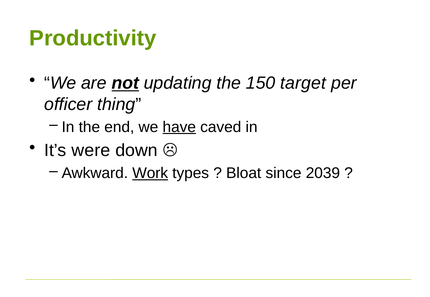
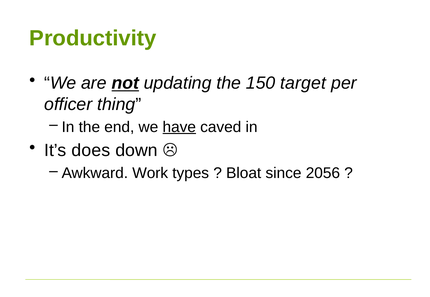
were: were -> does (91, 151)
Work underline: present -> none (150, 174)
2039: 2039 -> 2056 (323, 174)
